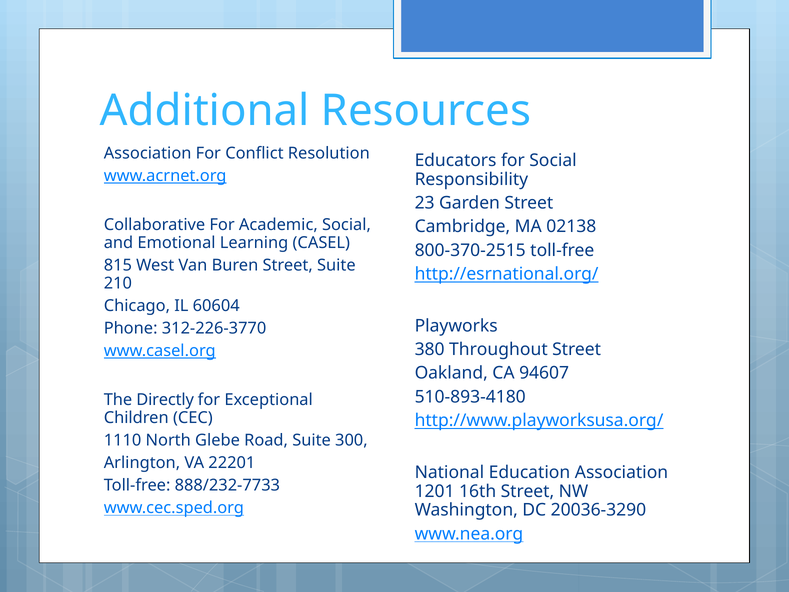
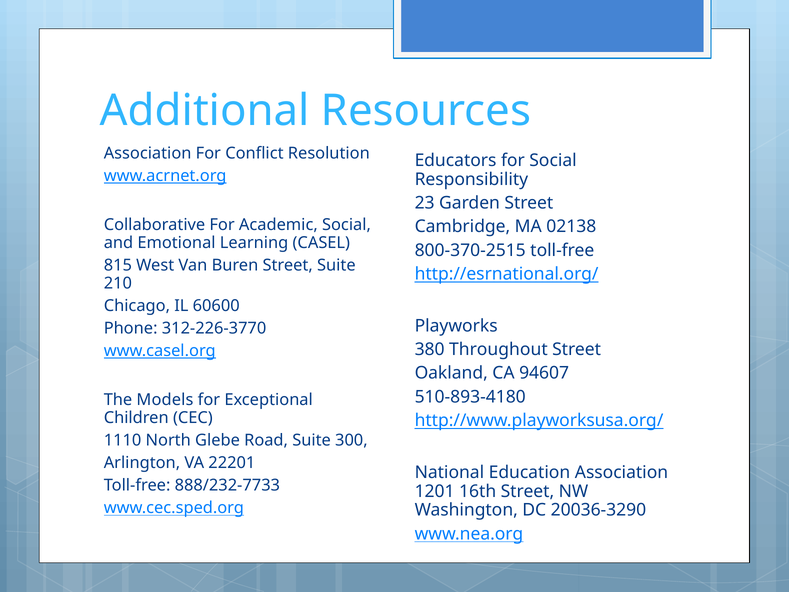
60604: 60604 -> 60600 (216, 305)
Directly: Directly -> Models (165, 400)
